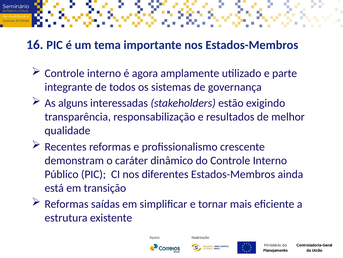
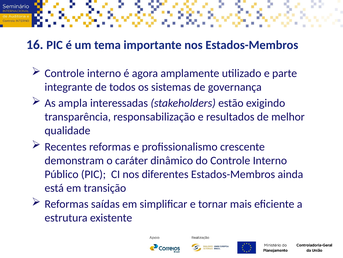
alguns: alguns -> ampla (73, 103)
